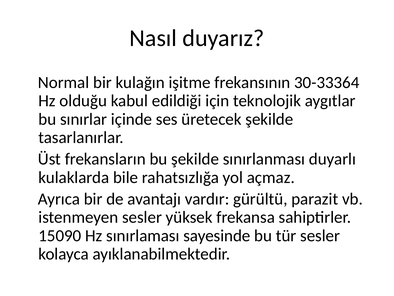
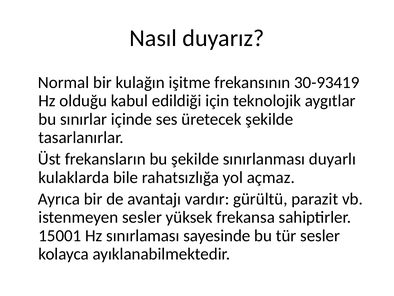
30-33364: 30-33364 -> 30-93419 (327, 82)
15090: 15090 -> 15001 (60, 235)
